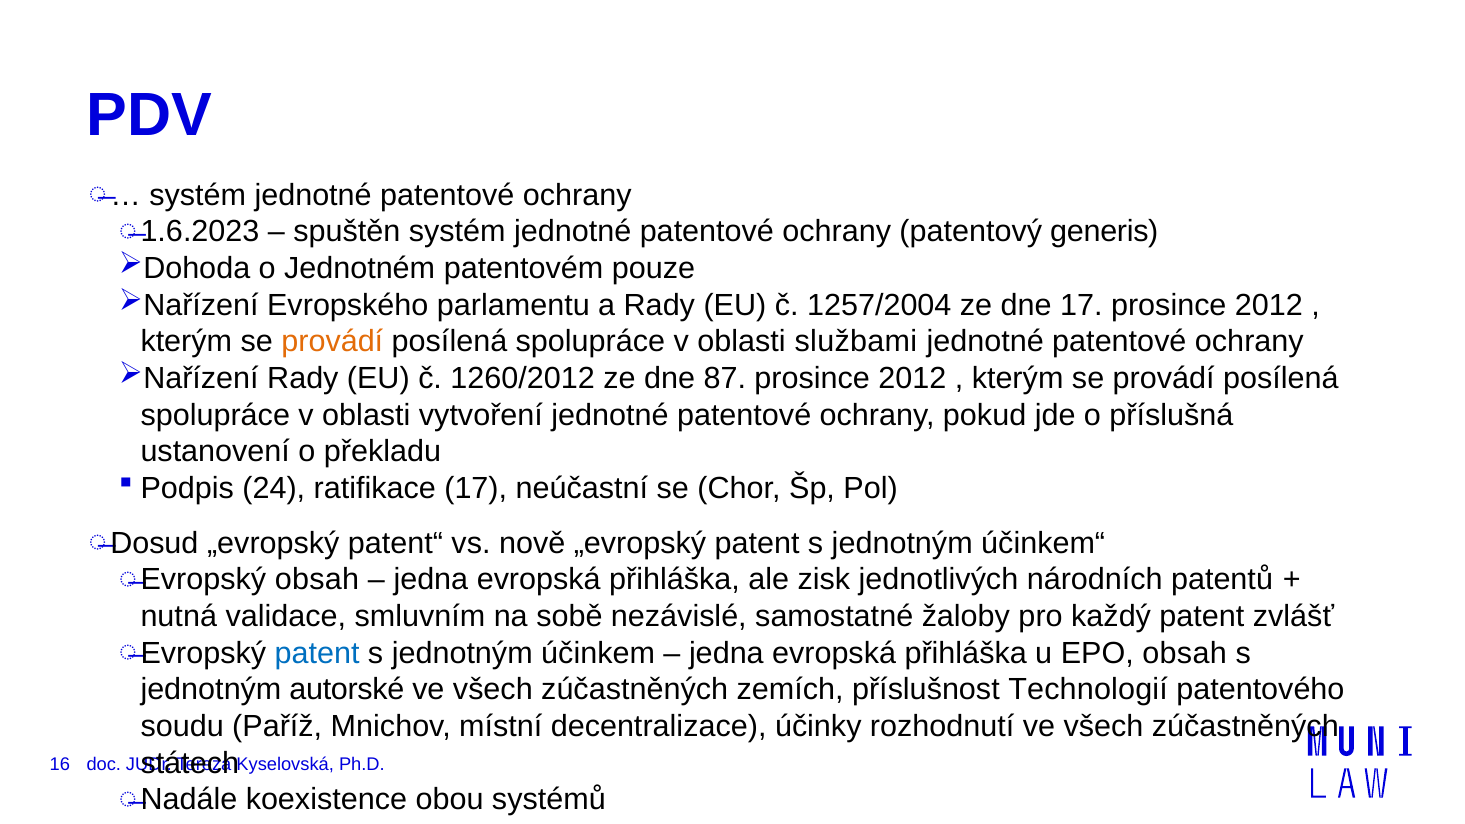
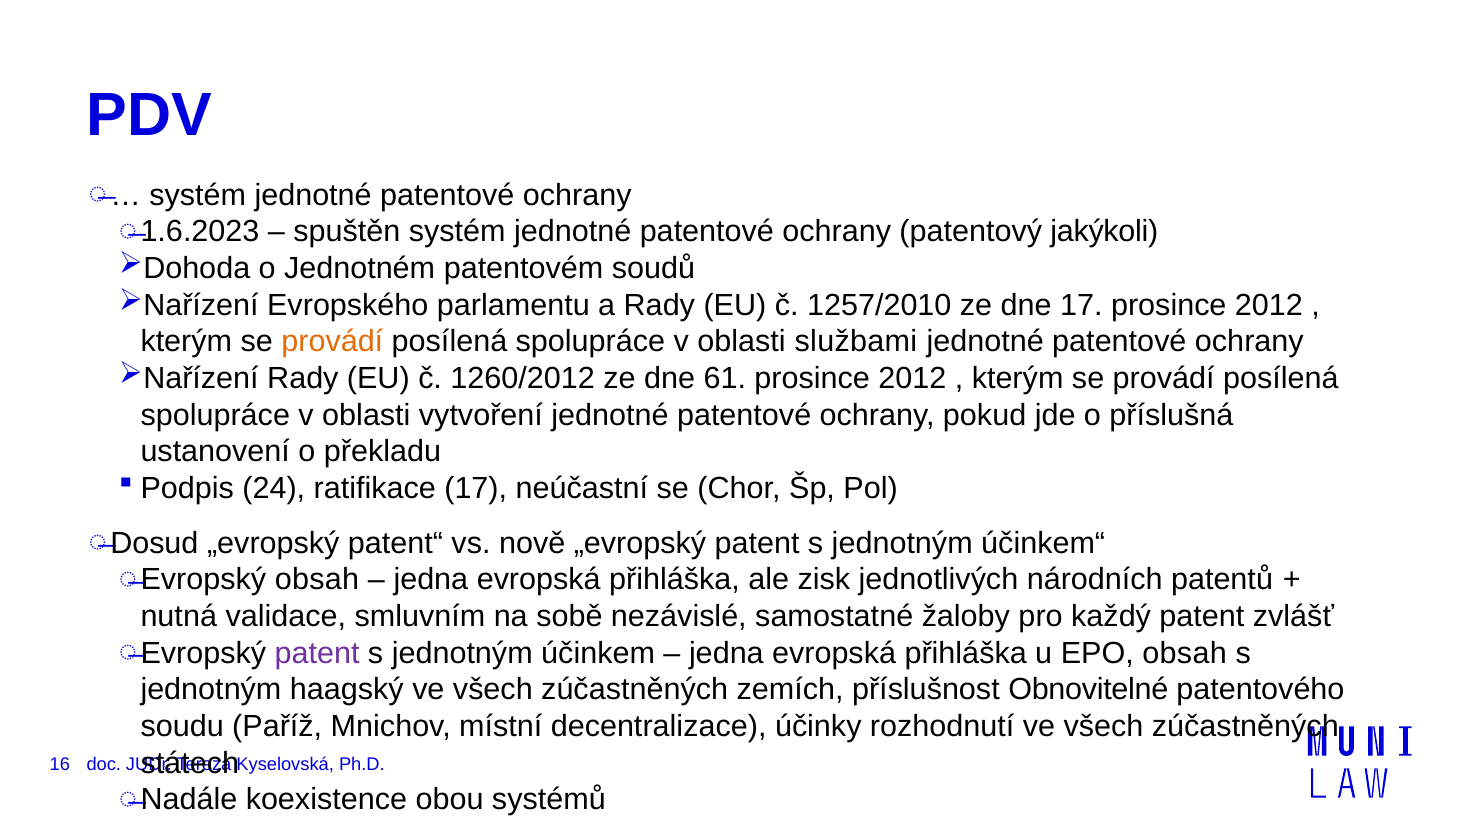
generis: generis -> jakýkoli (1104, 232)
pouze: pouze -> soudů (653, 269)
1257/2004: 1257/2004 -> 1257/2010 (879, 305)
87: 87 -> 61 (725, 378)
patent colour: blue -> purple (317, 653)
autorské: autorské -> haagský (347, 690)
Technologií: Technologií -> Obnovitelné (1088, 690)
